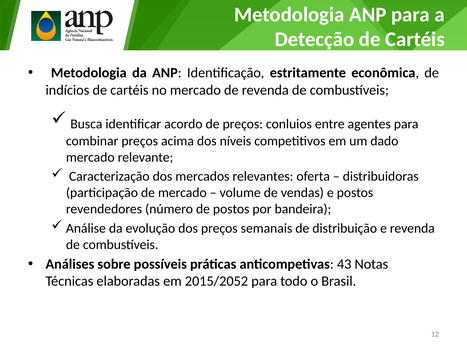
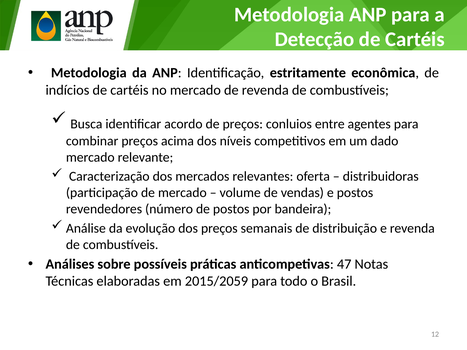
43: 43 -> 47 (344, 264)
2015/2052: 2015/2052 -> 2015/2059 (216, 281)
